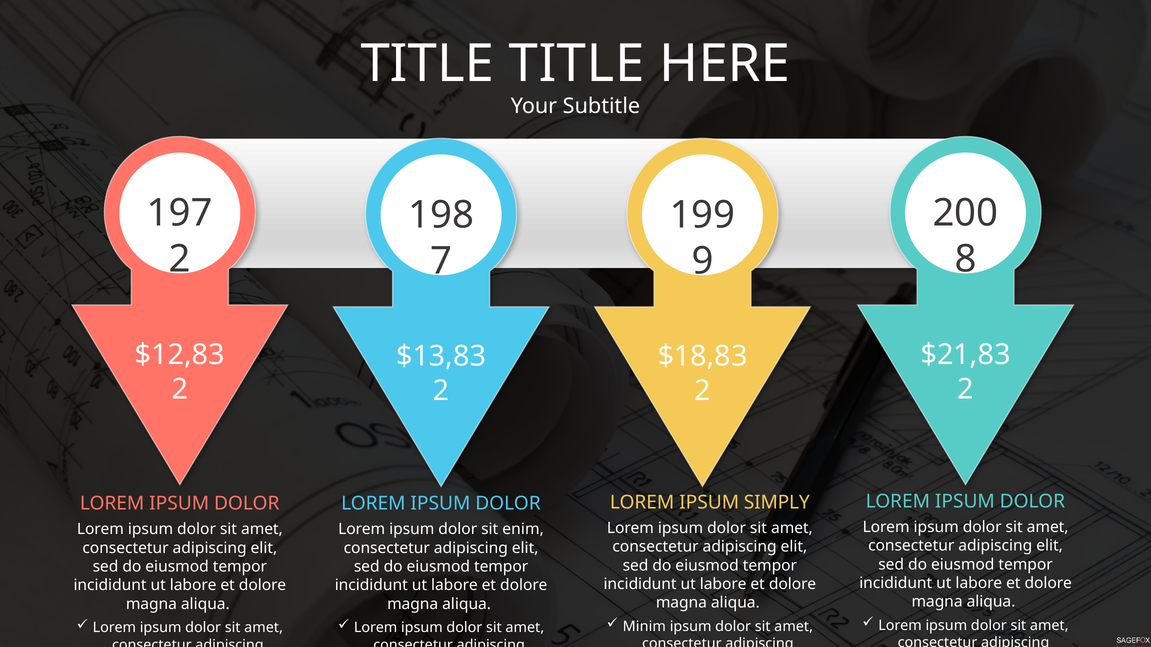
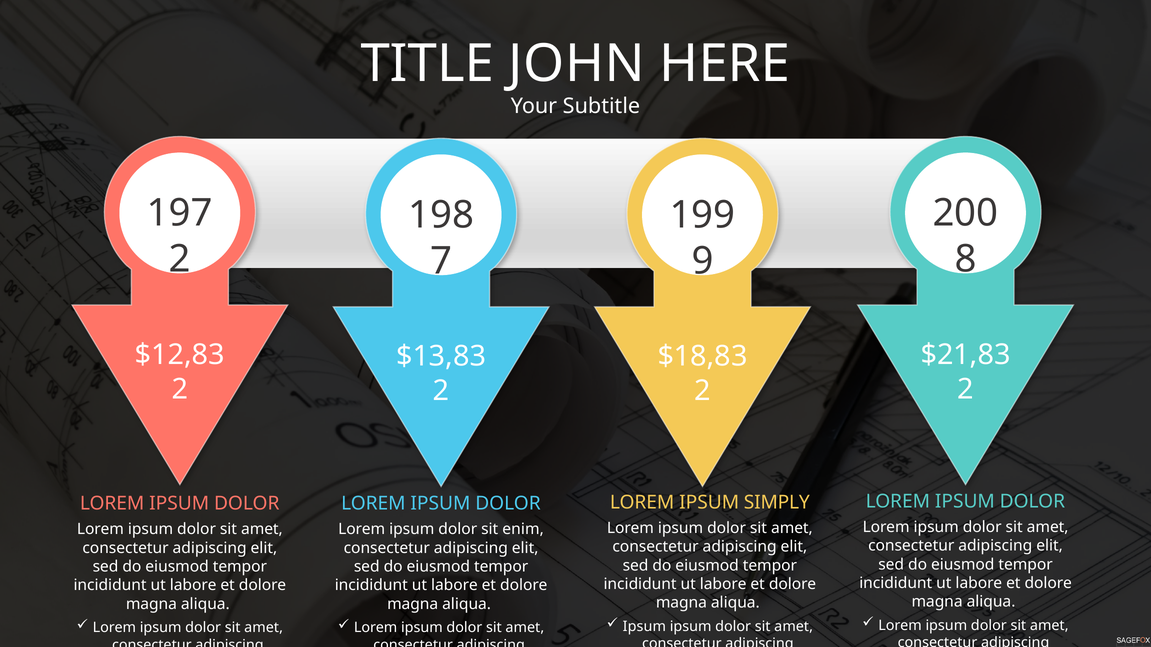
TITLE TITLE: TITLE -> JOHN (577, 64)
Minim: Minim -> Ipsum (644, 627)
